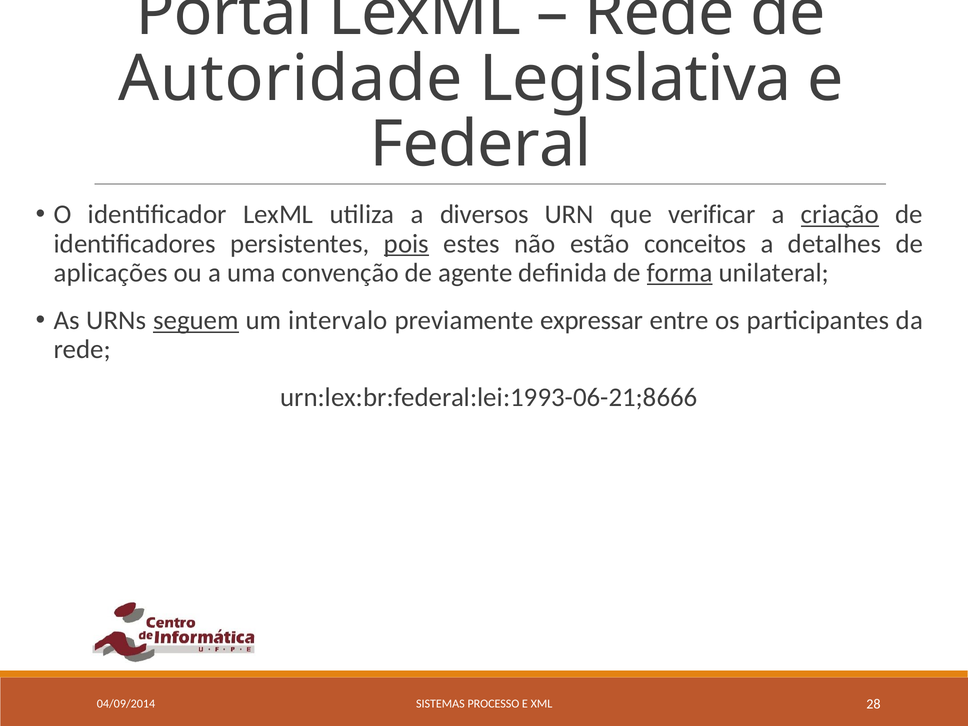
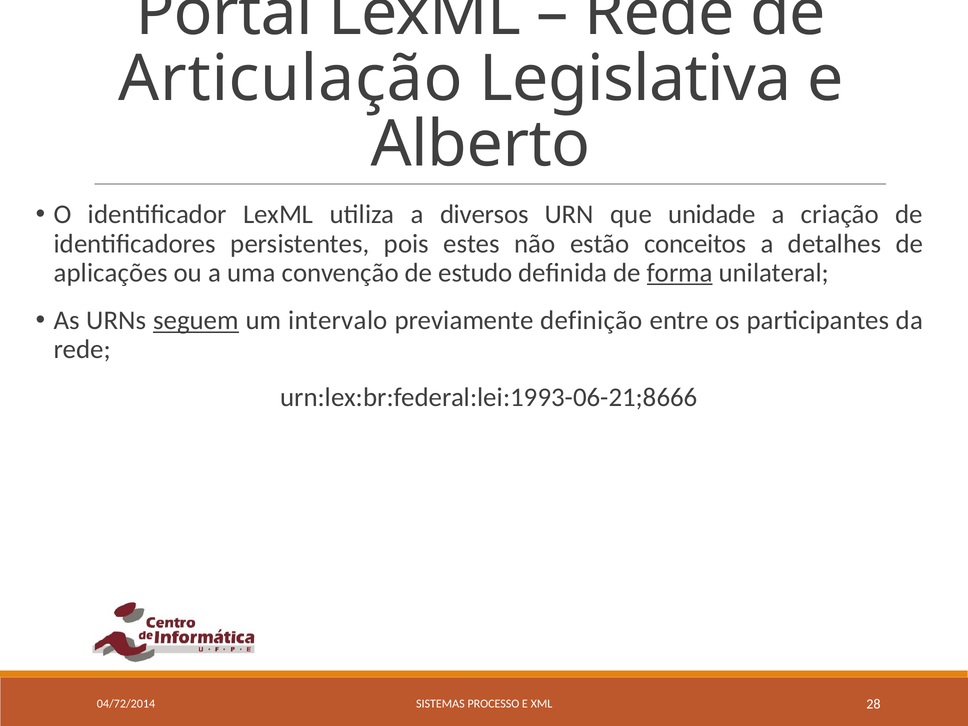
Autoridade: Autoridade -> Articulação (290, 79)
Federal: Federal -> Alberto (481, 145)
verificar: verificar -> unidade (712, 215)
criação underline: present -> none (840, 215)
pois underline: present -> none (406, 244)
agente: agente -> estudo (475, 273)
expressar: expressar -> definição (591, 321)
04/09/2014: 04/09/2014 -> 04/72/2014 (126, 704)
